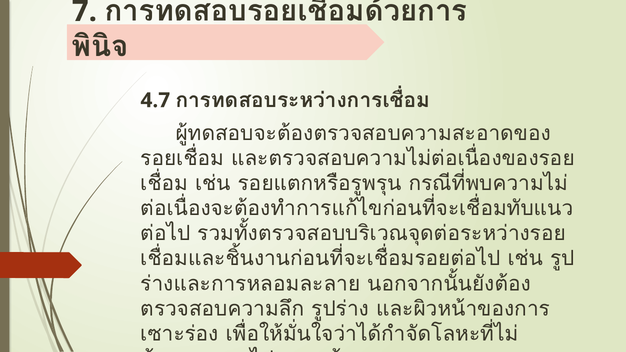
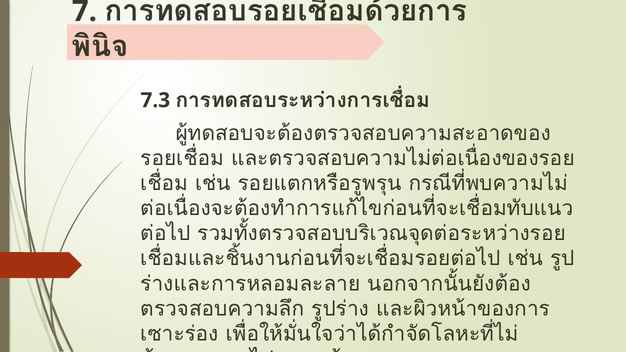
4.7: 4.7 -> 7.3 (155, 100)
